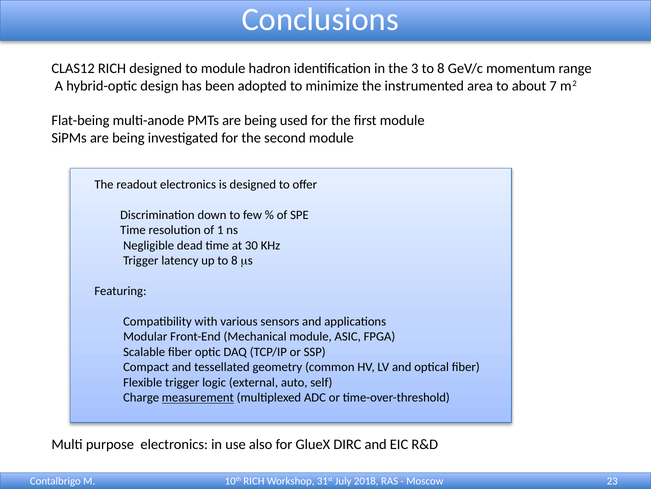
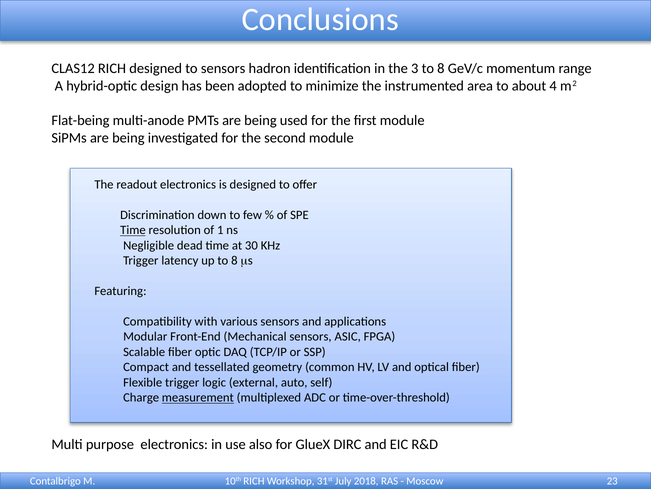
to module: module -> sensors (223, 68)
7: 7 -> 4 (553, 86)
Time underline: none -> present (133, 230)
Mechanical module: module -> sensors (311, 336)
